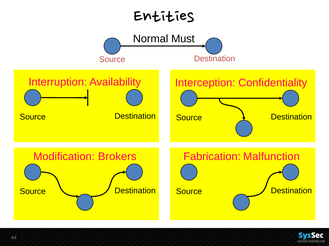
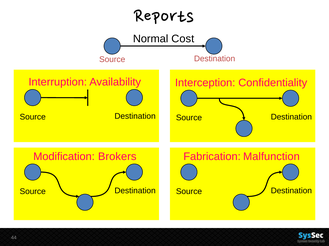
Entities: Entities -> Reports (164, 17)
Must: Must -> Cost (183, 39)
